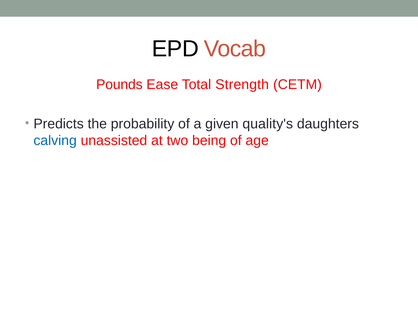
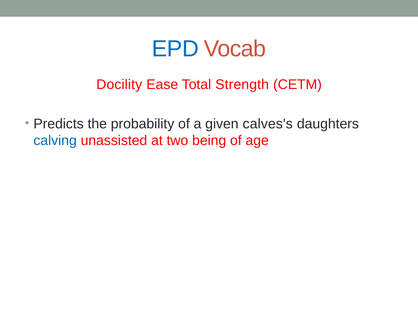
EPD colour: black -> blue (175, 49)
Pounds: Pounds -> Docility (119, 85)
quality's: quality's -> calves's (268, 124)
